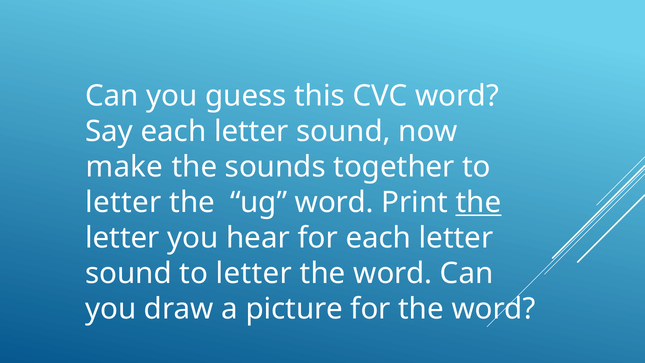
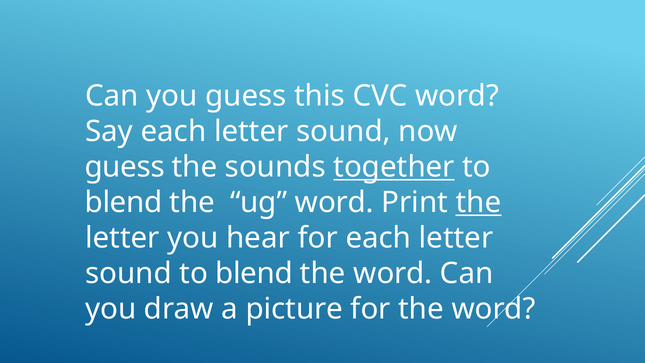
make: make -> guess (125, 167)
together underline: none -> present (394, 167)
letter: letter -> blend (124, 202)
sound to letter: letter -> blend (254, 273)
